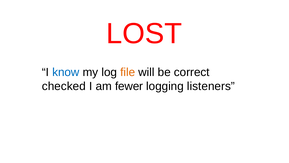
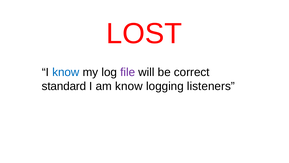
file colour: orange -> purple (128, 72)
checked: checked -> standard (64, 86)
am fewer: fewer -> know (129, 86)
